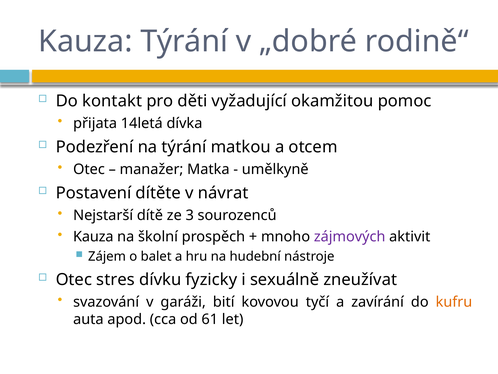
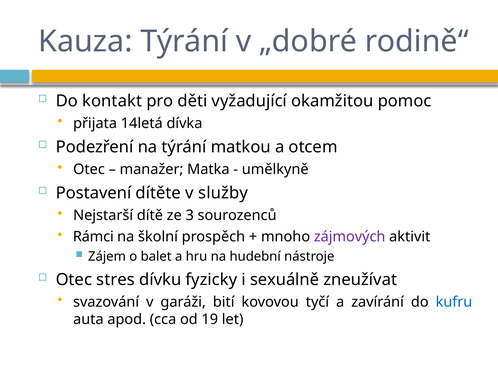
návrat: návrat -> služby (223, 193)
Kauza: Kauza -> Rámci (93, 236)
kufru colour: orange -> blue (454, 301)
61: 61 -> 19 (210, 319)
